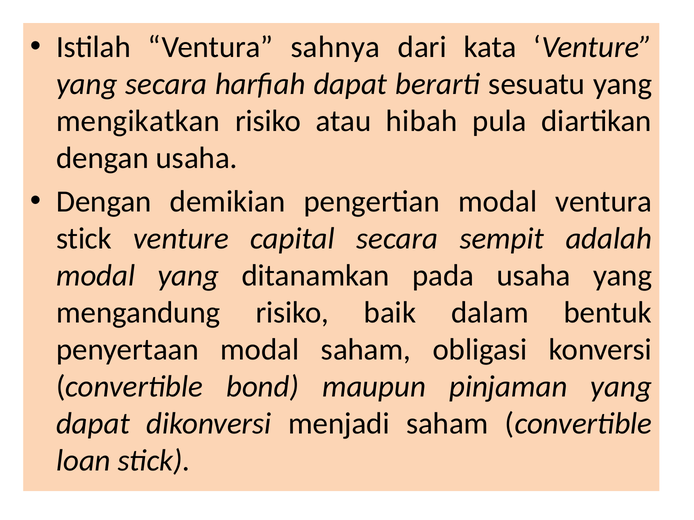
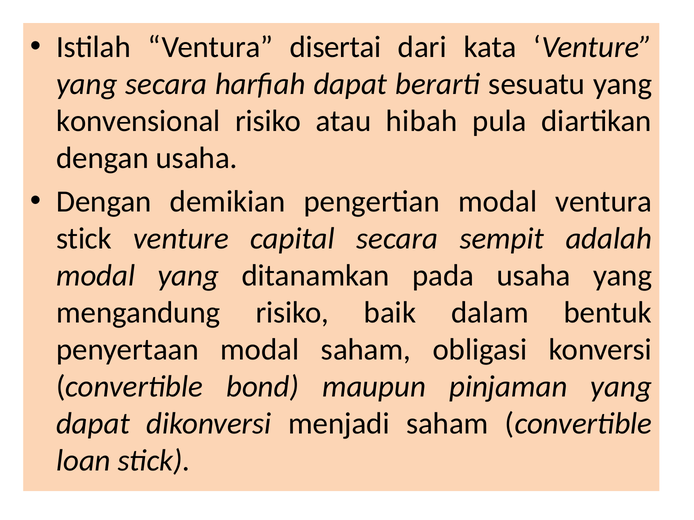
sahnya: sahnya -> disertai (336, 47)
mengikatkan: mengikatkan -> konvensional (138, 121)
